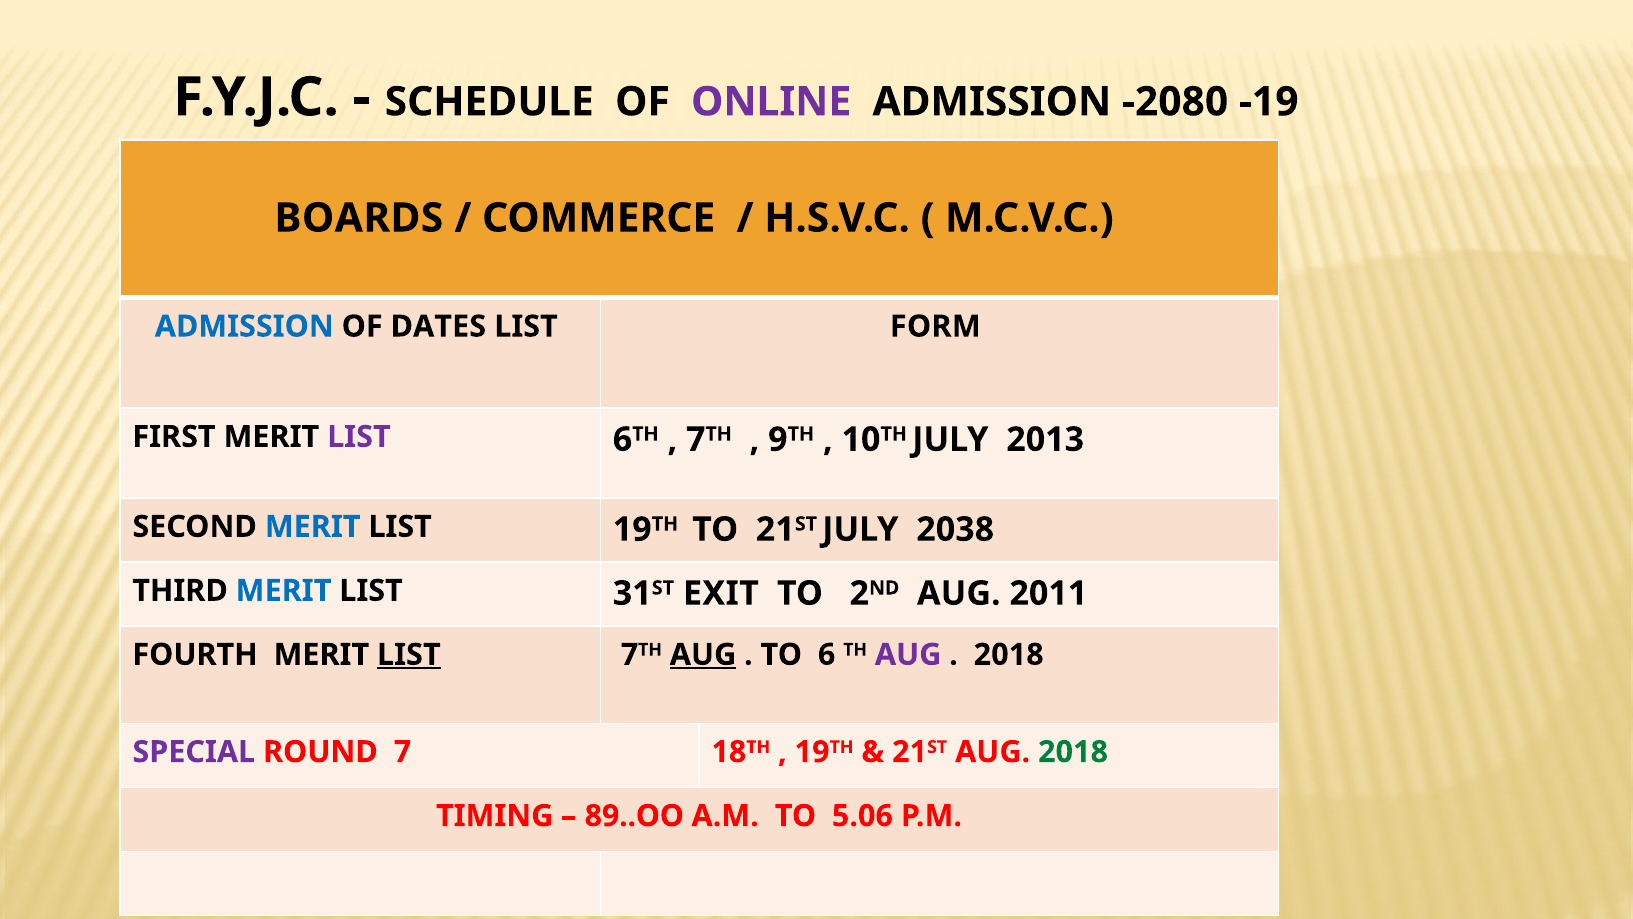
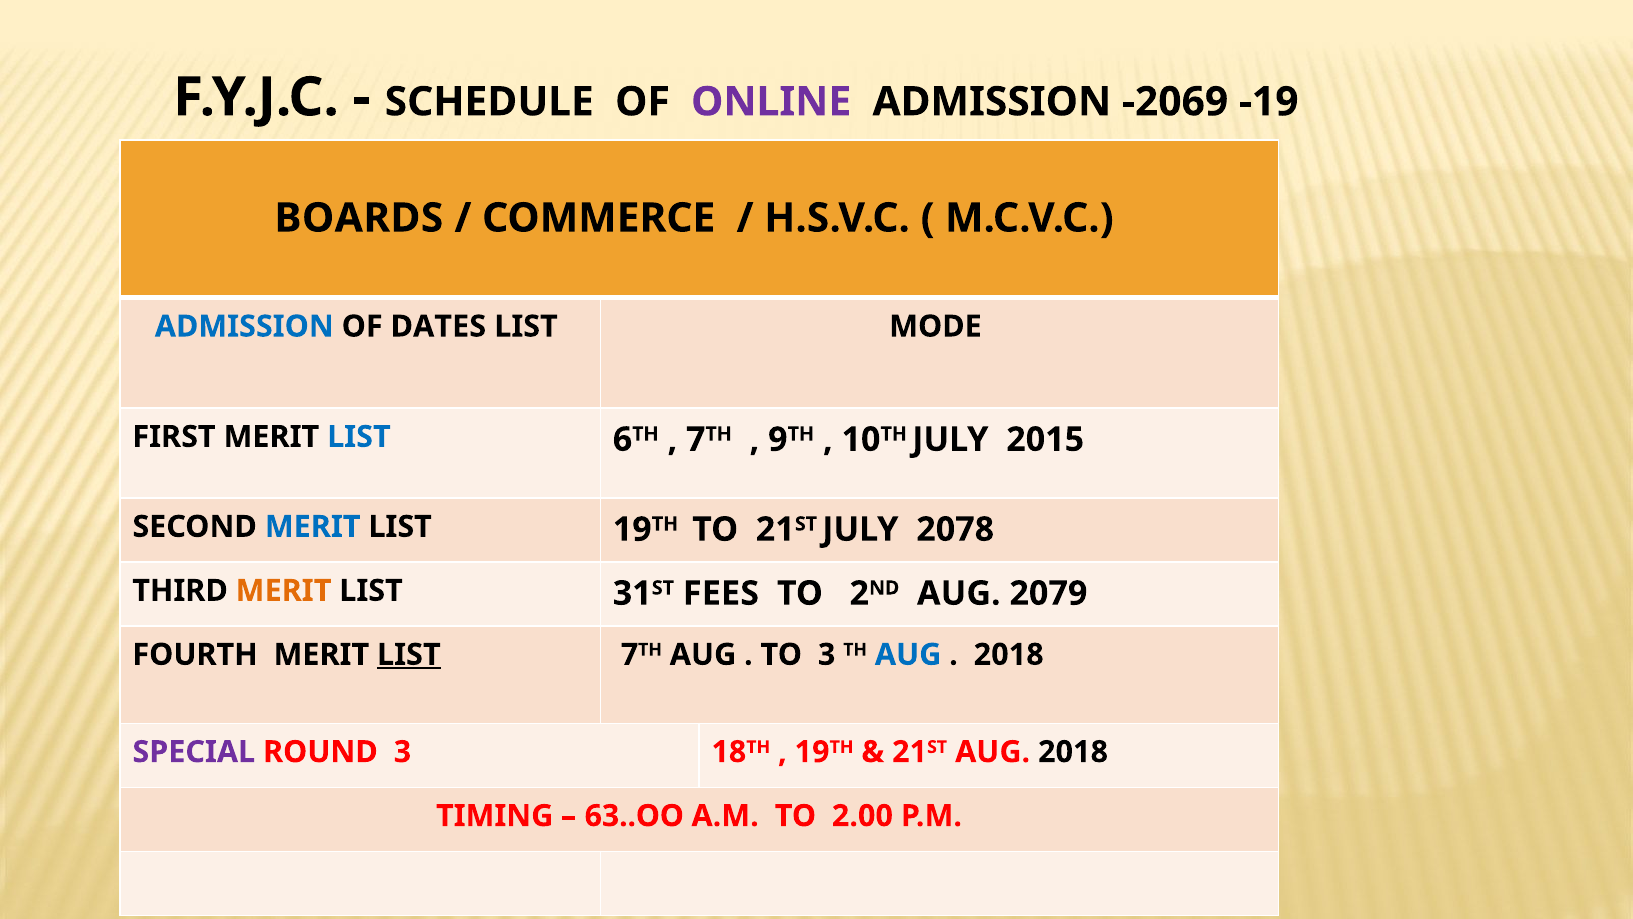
-2080: -2080 -> -2069 (1175, 102)
FORM: FORM -> MODE (935, 326)
LIST colour: purple -> blue (359, 437)
2013: 2013 -> 2015 (1045, 439)
2038: 2038 -> 2078 (955, 529)
MERIT colour: blue -> orange (283, 590)
EXIT: EXIT -> FEES (721, 593)
2011: 2011 -> 2079 (1048, 593)
AUG underline: present -> none (703, 654)
TO 6: 6 -> 3 (827, 654)
AUG colour: purple -> blue (908, 654)
ROUND 7: 7 -> 3 (402, 752)
2018 colour: green -> black (1073, 752)
89..OO: 89..OO -> 63..OO (634, 816)
5.06: 5.06 -> 2.00 (862, 816)
